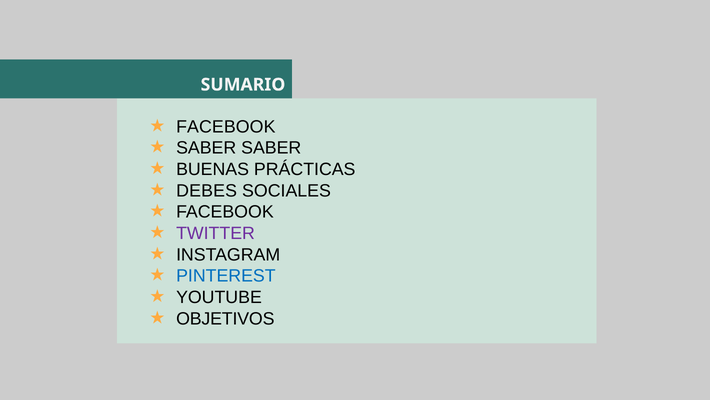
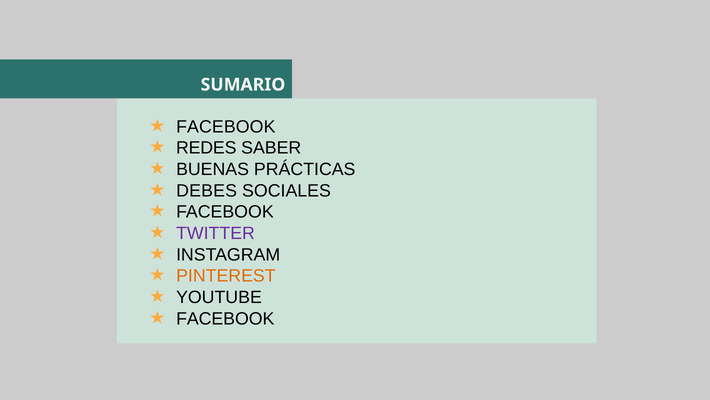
SABER: SABER -> REDES (206, 148)
PINTEREST colour: blue -> orange (226, 276)
OBJETIVOS: OBJETIVOS -> FACEBOOK (225, 318)
